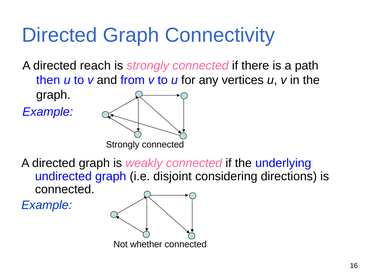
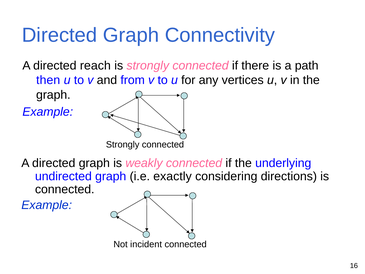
disjoint: disjoint -> exactly (173, 176)
whether: whether -> incident (146, 244)
